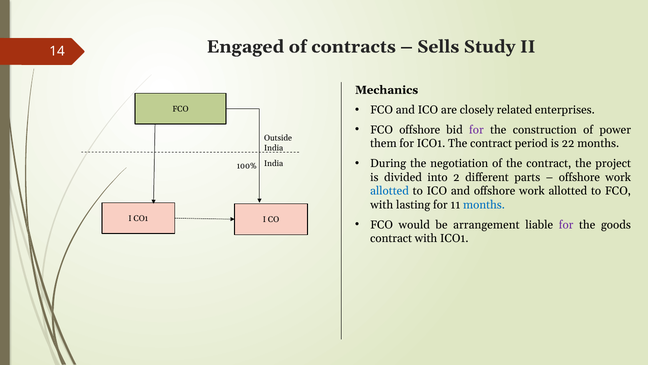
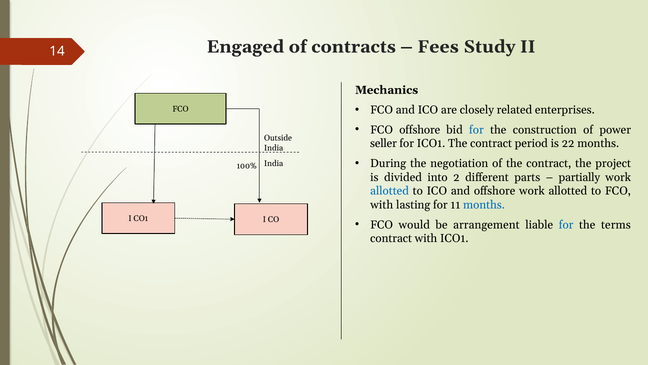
Sells: Sells -> Fees (438, 47)
for colour: purple -> blue (476, 130)
them: them -> seller (383, 143)
offshore: offshore -> partially (579, 177)
for colour: purple -> blue (566, 224)
goods: goods -> terms (616, 224)
